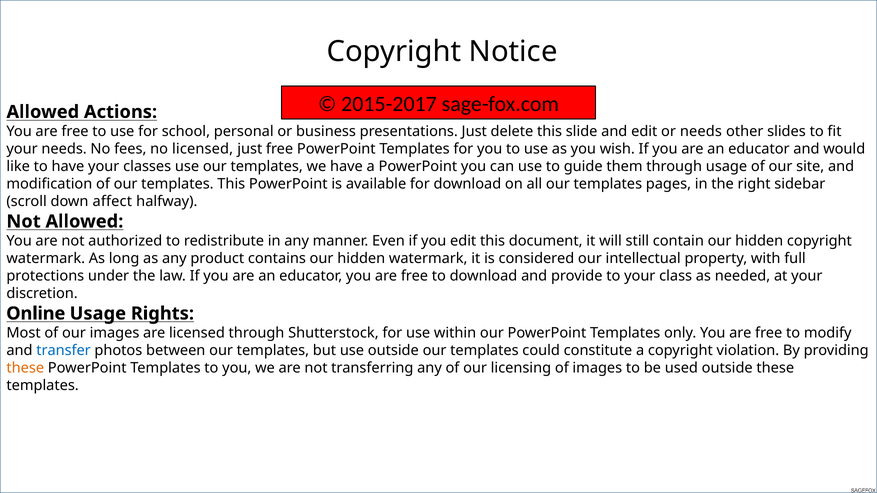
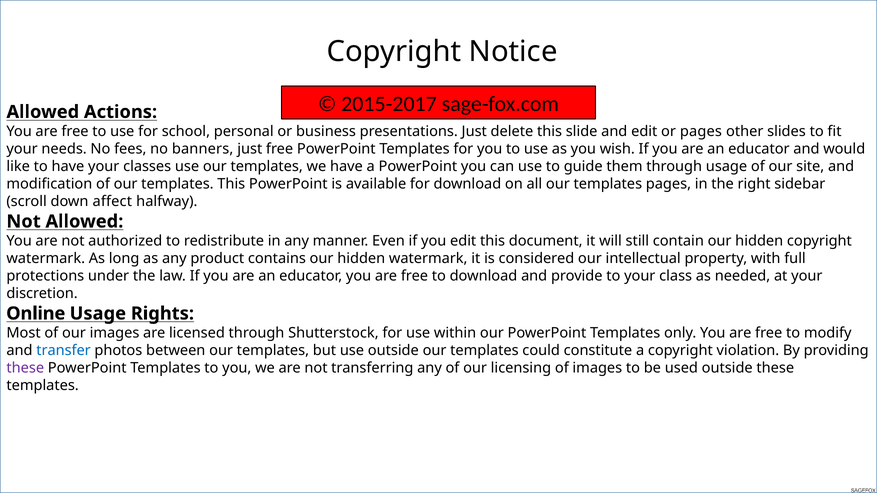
or needs: needs -> pages (701, 131)
no licensed: licensed -> banners (203, 149)
these colour: orange -> purple (25, 368)
